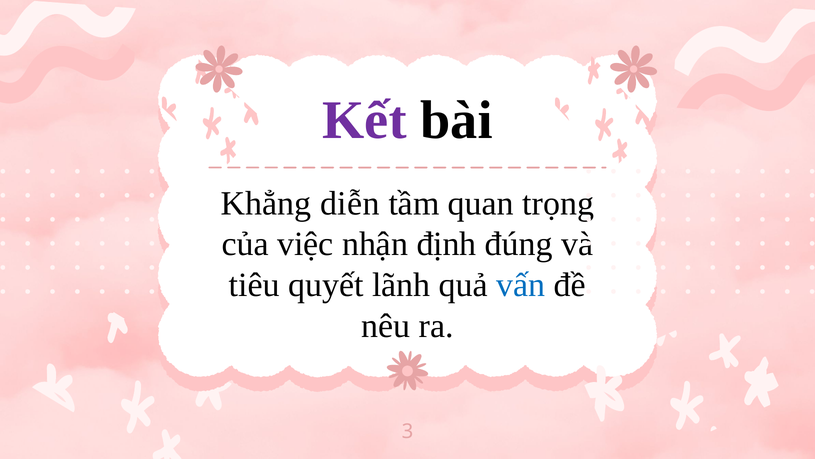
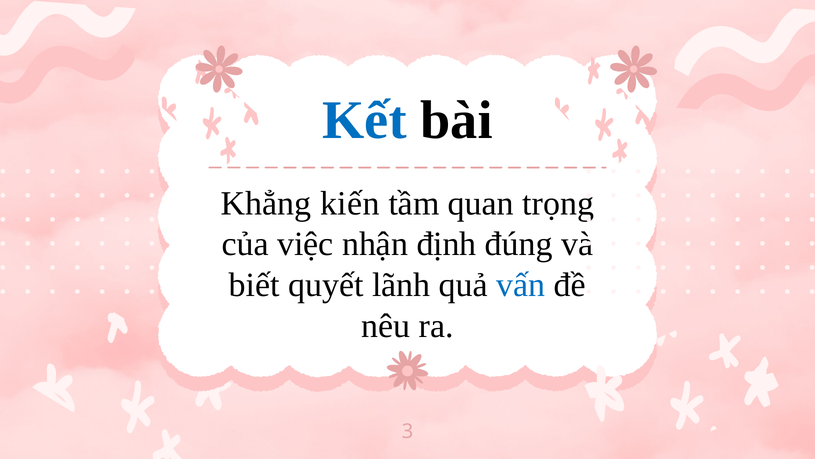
Kết colour: purple -> blue (364, 120)
diễn: diễn -> kiến (350, 203)
tiêu: tiêu -> biết (254, 285)
